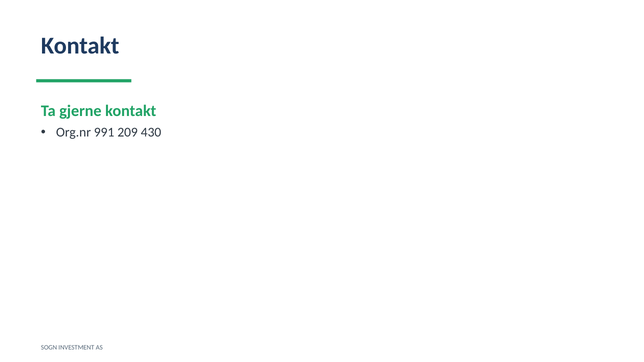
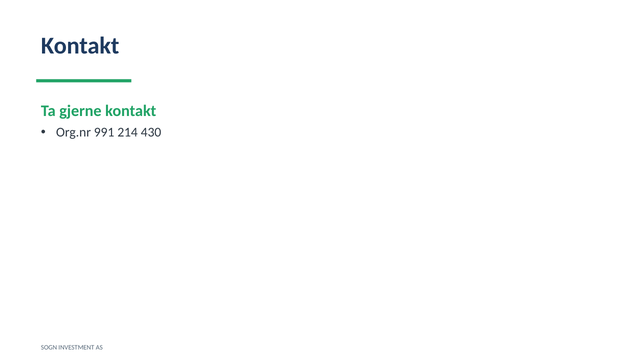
209: 209 -> 214 (128, 132)
